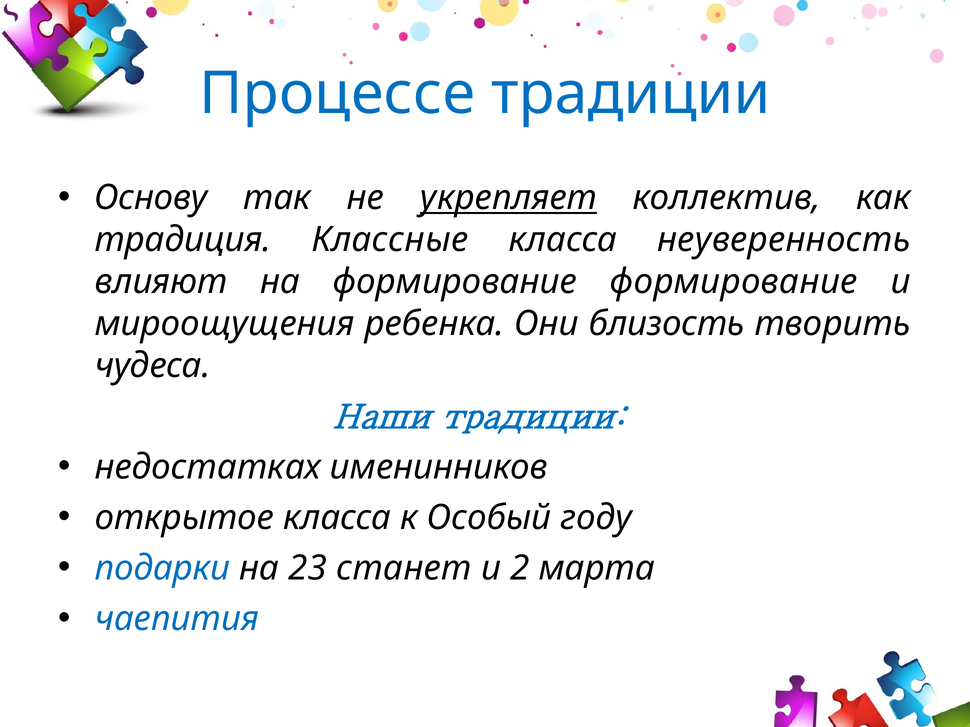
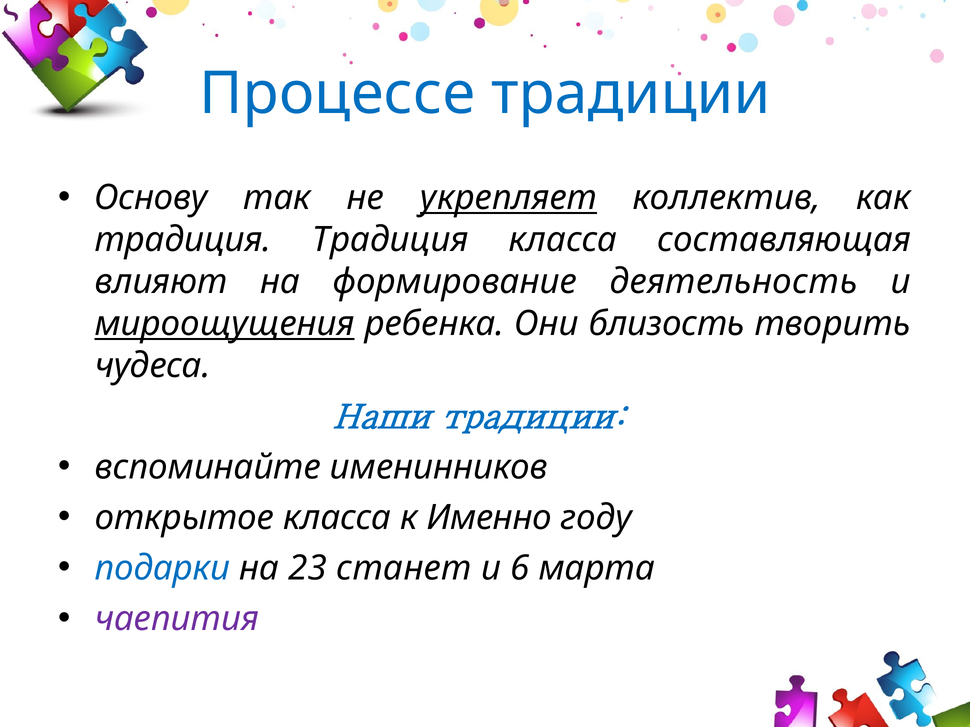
традиция Классные: Классные -> Традиция (390, 240)
неуверенность: неуверенность -> составляющая (784, 240)
формирование формирование: формирование -> деятельность (734, 282)
мироощущения underline: none -> present (225, 324)
недостатках: недостатках -> вспоминайте (208, 467)
Особый: Особый -> Именно (489, 518)
2: 2 -> 6 (520, 569)
чаепития colour: blue -> purple (177, 619)
